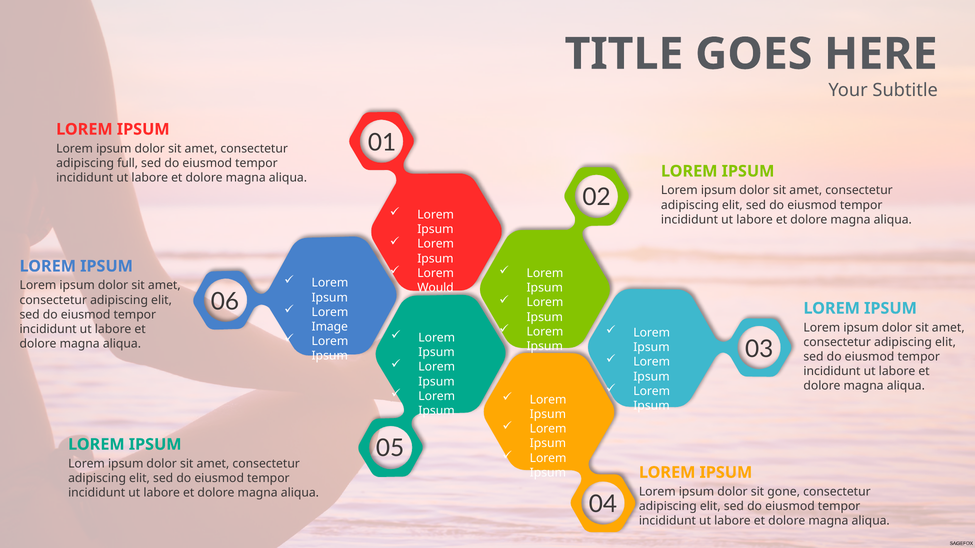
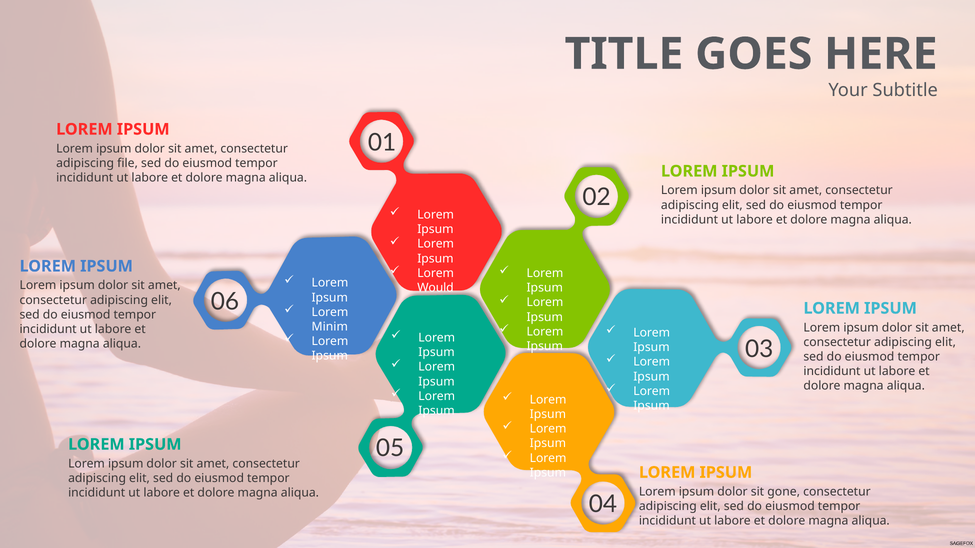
full: full -> file (128, 163)
Image: Image -> Minim (330, 327)
